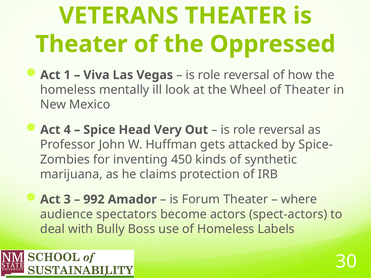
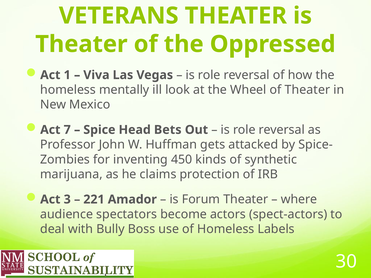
4: 4 -> 7 (67, 130)
Very: Very -> Bets (168, 130)
992: 992 -> 221 (94, 200)
